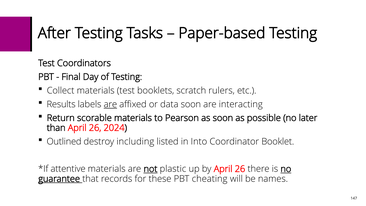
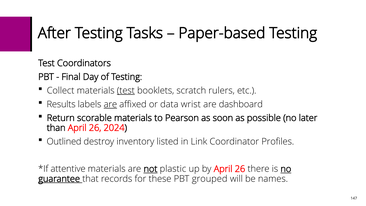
test underline: none -> present (126, 90)
data soon: soon -> wrist (191, 104)
interacting: interacting -> dashboard (241, 104)
including: including -> inventory (135, 141)
Into: Into -> Link (199, 141)
Booklet: Booklet -> Profiles (278, 141)
cheating: cheating -> grouped (210, 179)
